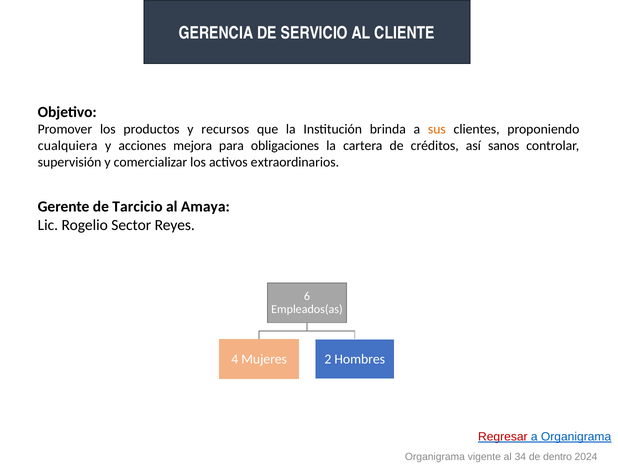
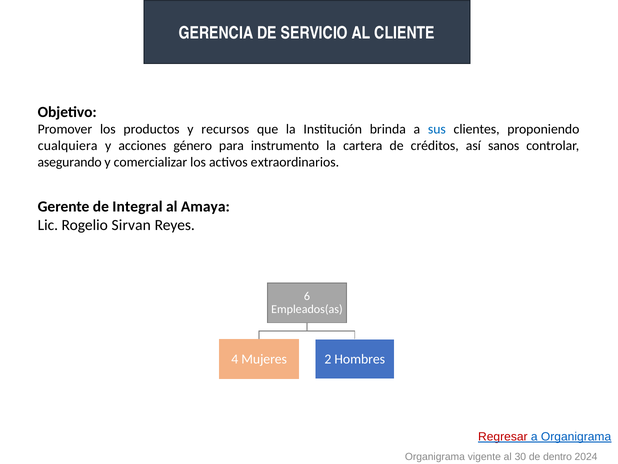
sus colour: orange -> blue (437, 129)
mejora: mejora -> género (193, 146)
obligaciones: obligaciones -> instrumento (285, 146)
supervisión: supervisión -> asegurando (70, 162)
Tarcicio: Tarcicio -> Integral (137, 206)
Sector: Sector -> Sirvan (131, 225)
34: 34 -> 30 (520, 456)
